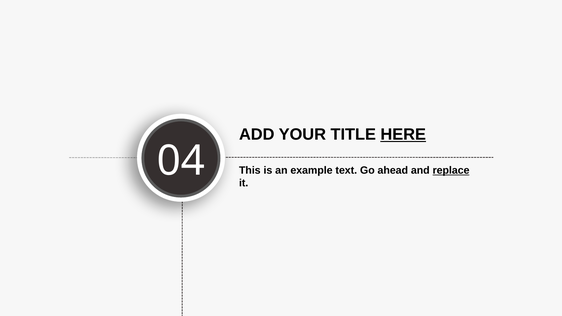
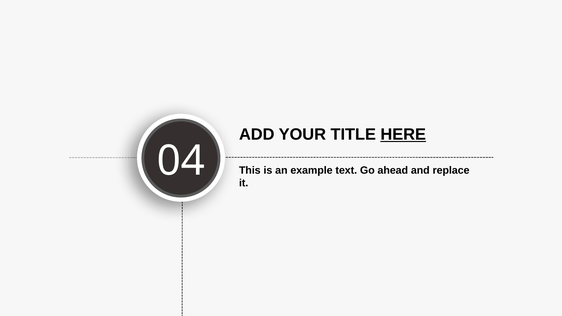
replace underline: present -> none (451, 171)
